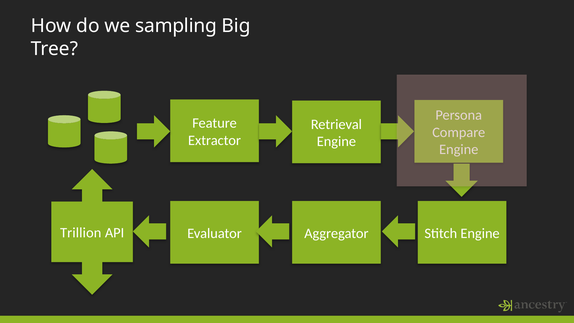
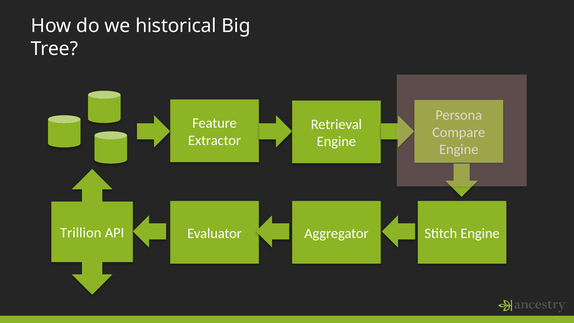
sampling: sampling -> historical (176, 26)
